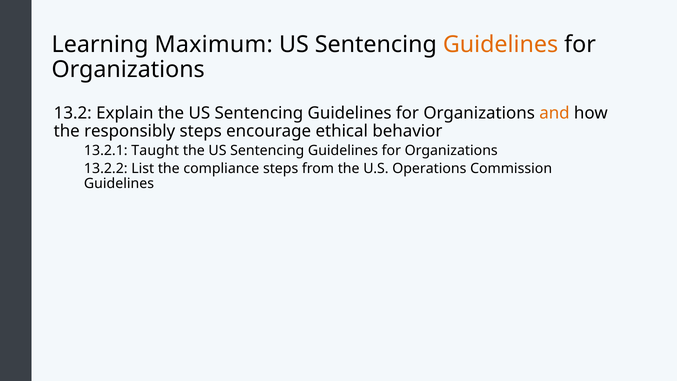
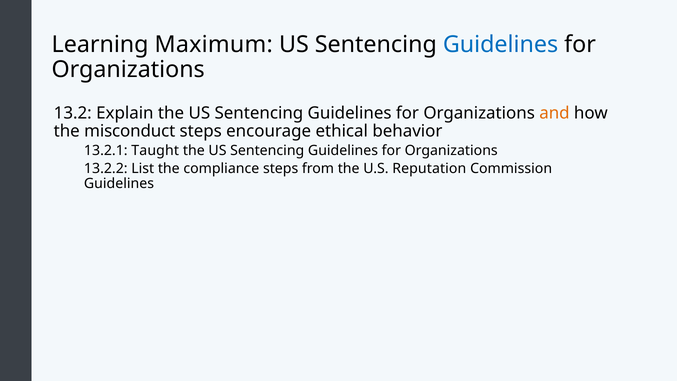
Guidelines colour: orange -> blue (501, 44)
responsibly: responsibly -> misconduct (130, 131)
Operations: Operations -> Reputation (429, 168)
